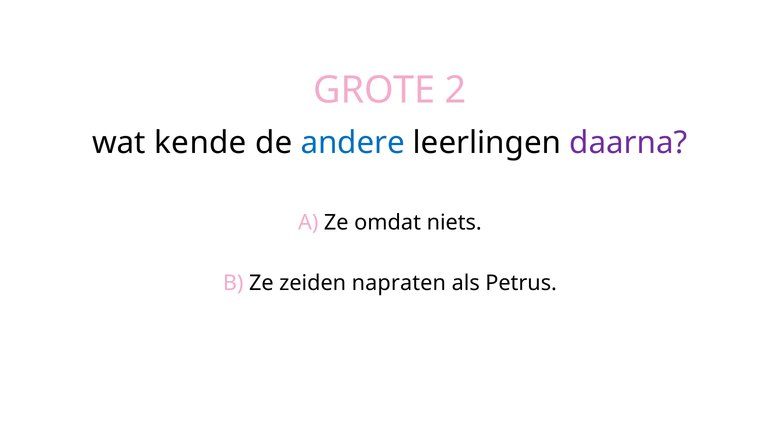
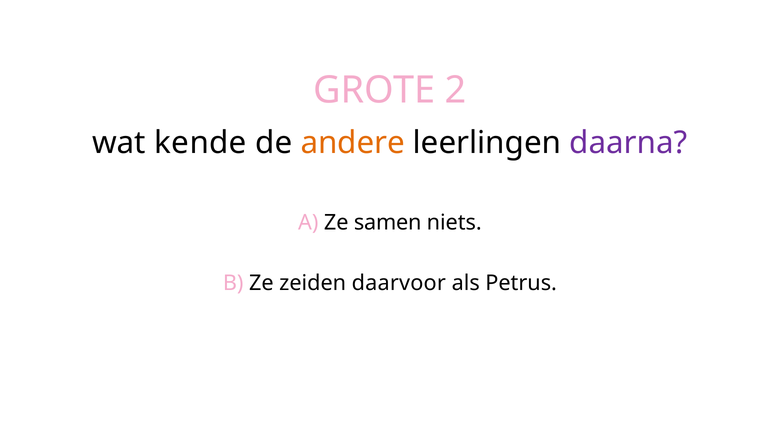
andere colour: blue -> orange (353, 143)
omdat: omdat -> samen (388, 222)
napraten: napraten -> daarvoor (399, 283)
